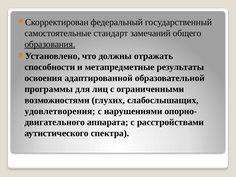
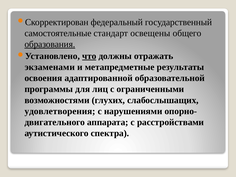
замечаний: замечаний -> освещены (150, 33)
что underline: none -> present (89, 56)
способности: способности -> экзаменами (50, 67)
